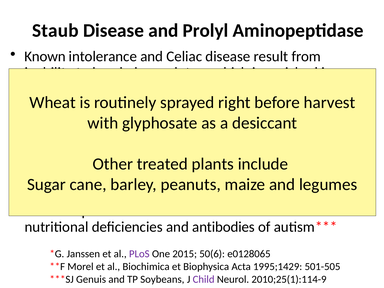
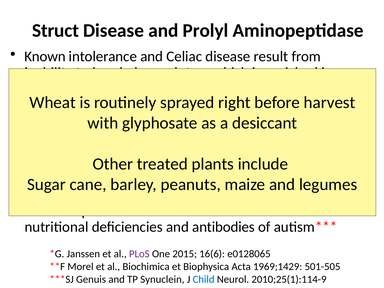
Staub: Staub -> Struct (56, 30)
50(6: 50(6 -> 16(6 (212, 254)
1995;1429: 1995;1429 -> 1969;1429 (278, 267)
Soybeans: Soybeans -> Synuclein (162, 279)
Child colour: purple -> blue (204, 279)
